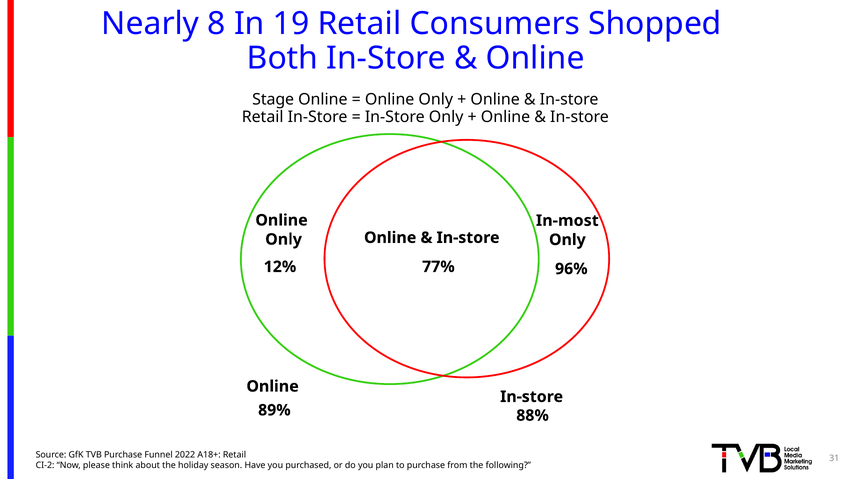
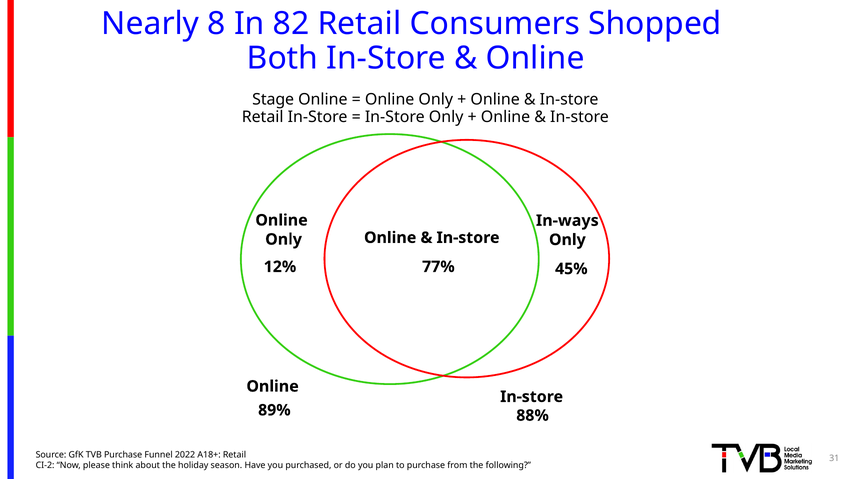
19: 19 -> 82 (291, 24)
In-most: In-most -> In-ways (567, 220)
96%: 96% -> 45% (571, 269)
